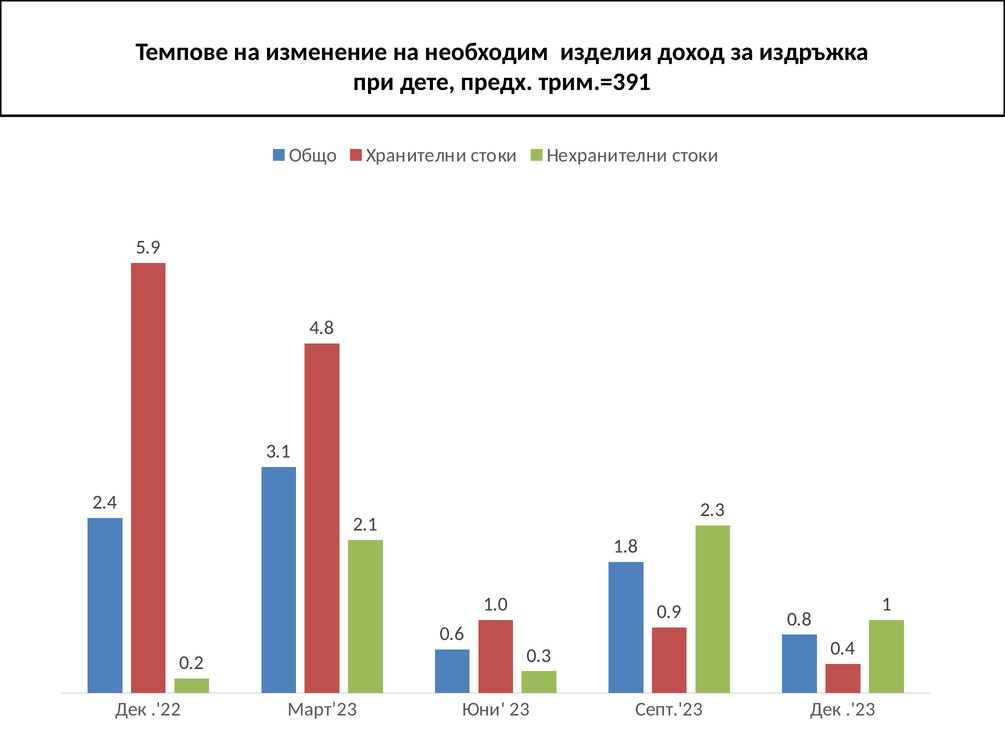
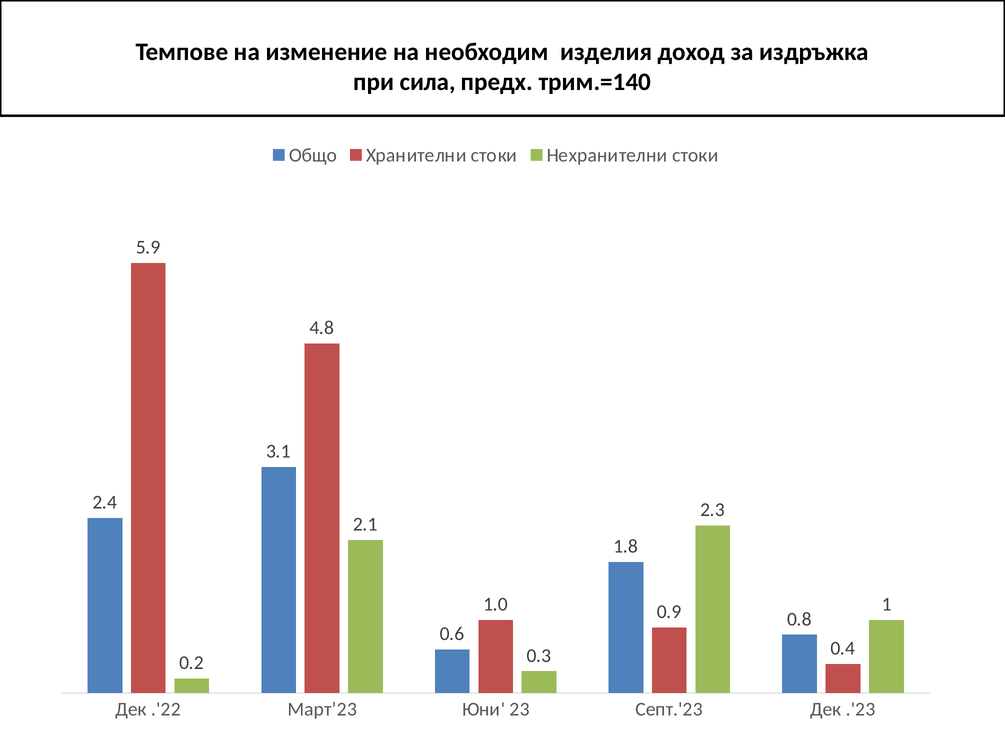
дете: дете -> сила (428, 82)
трим.=391: трим.=391 -> трим.=140 (595, 82)
